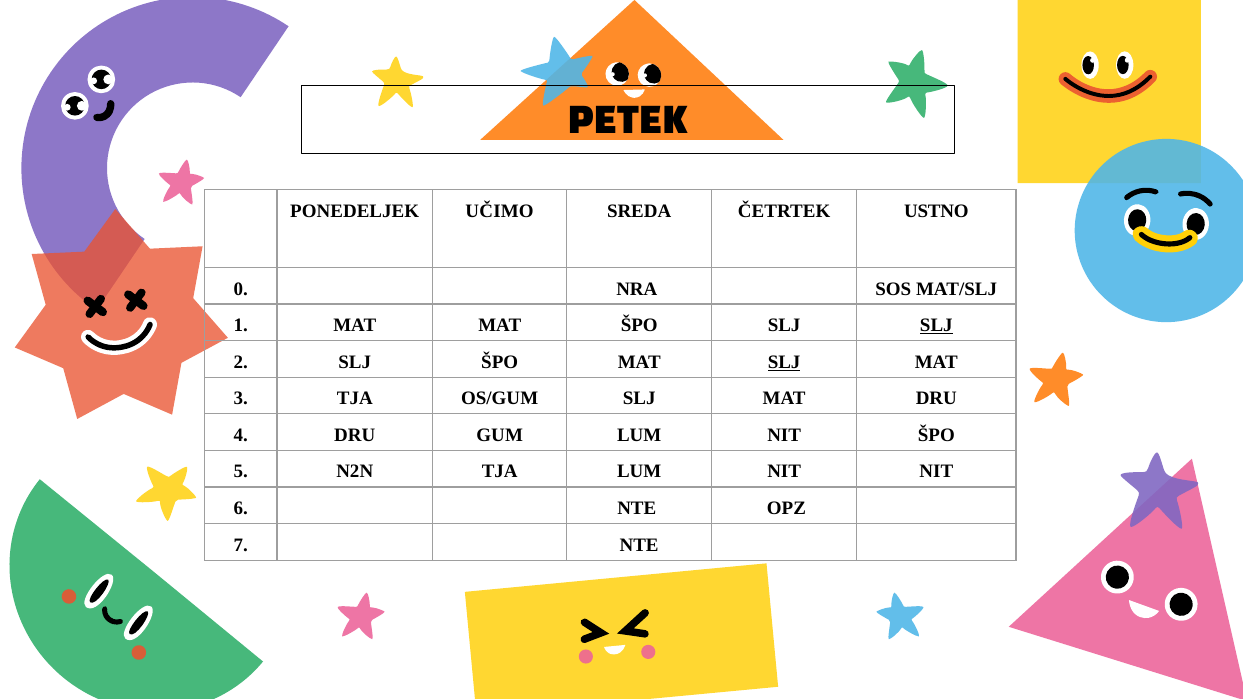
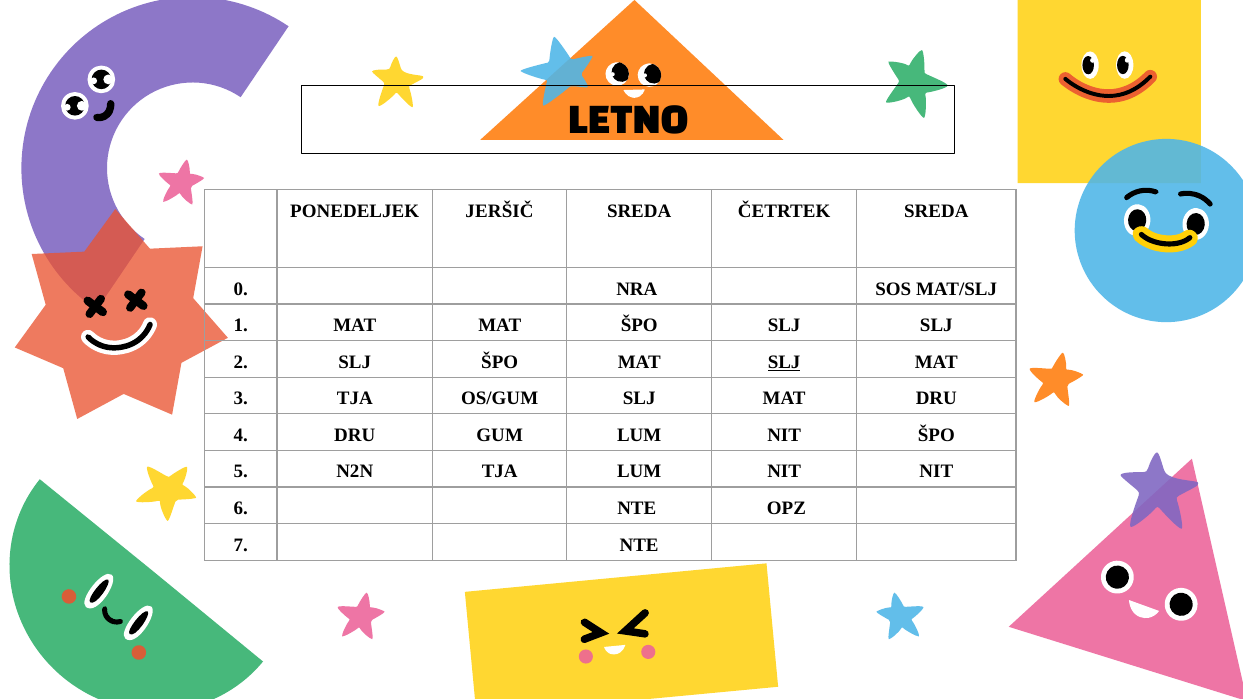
PETEK: PETEK -> LETNO (628, 122)
UČIMO: UČIMO -> JERŠIČ (500, 211)
ČETRTEK USTNO: USTNO -> SREDA (936, 211)
SLJ underline: present -> none (936, 325)
